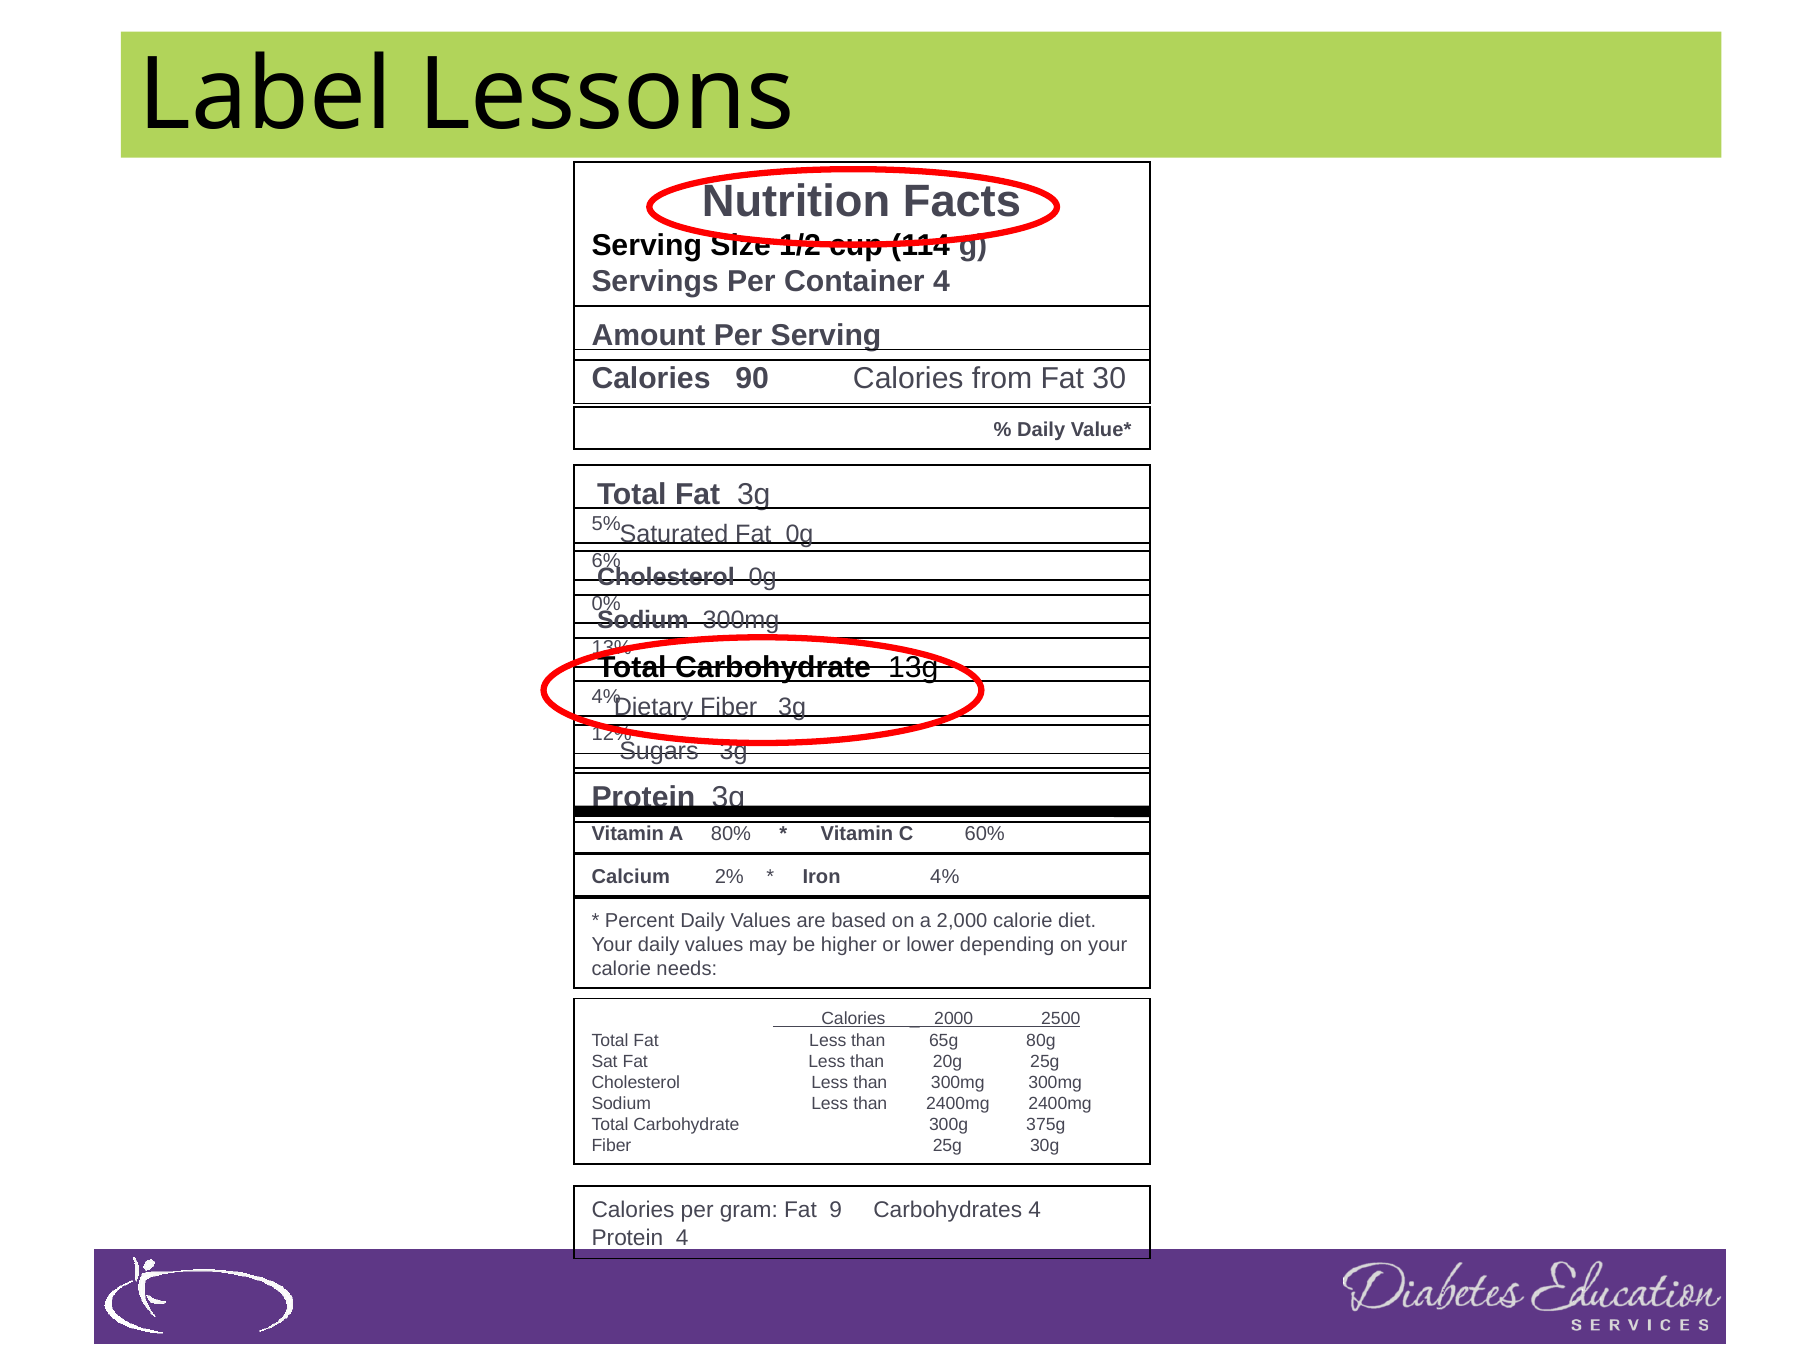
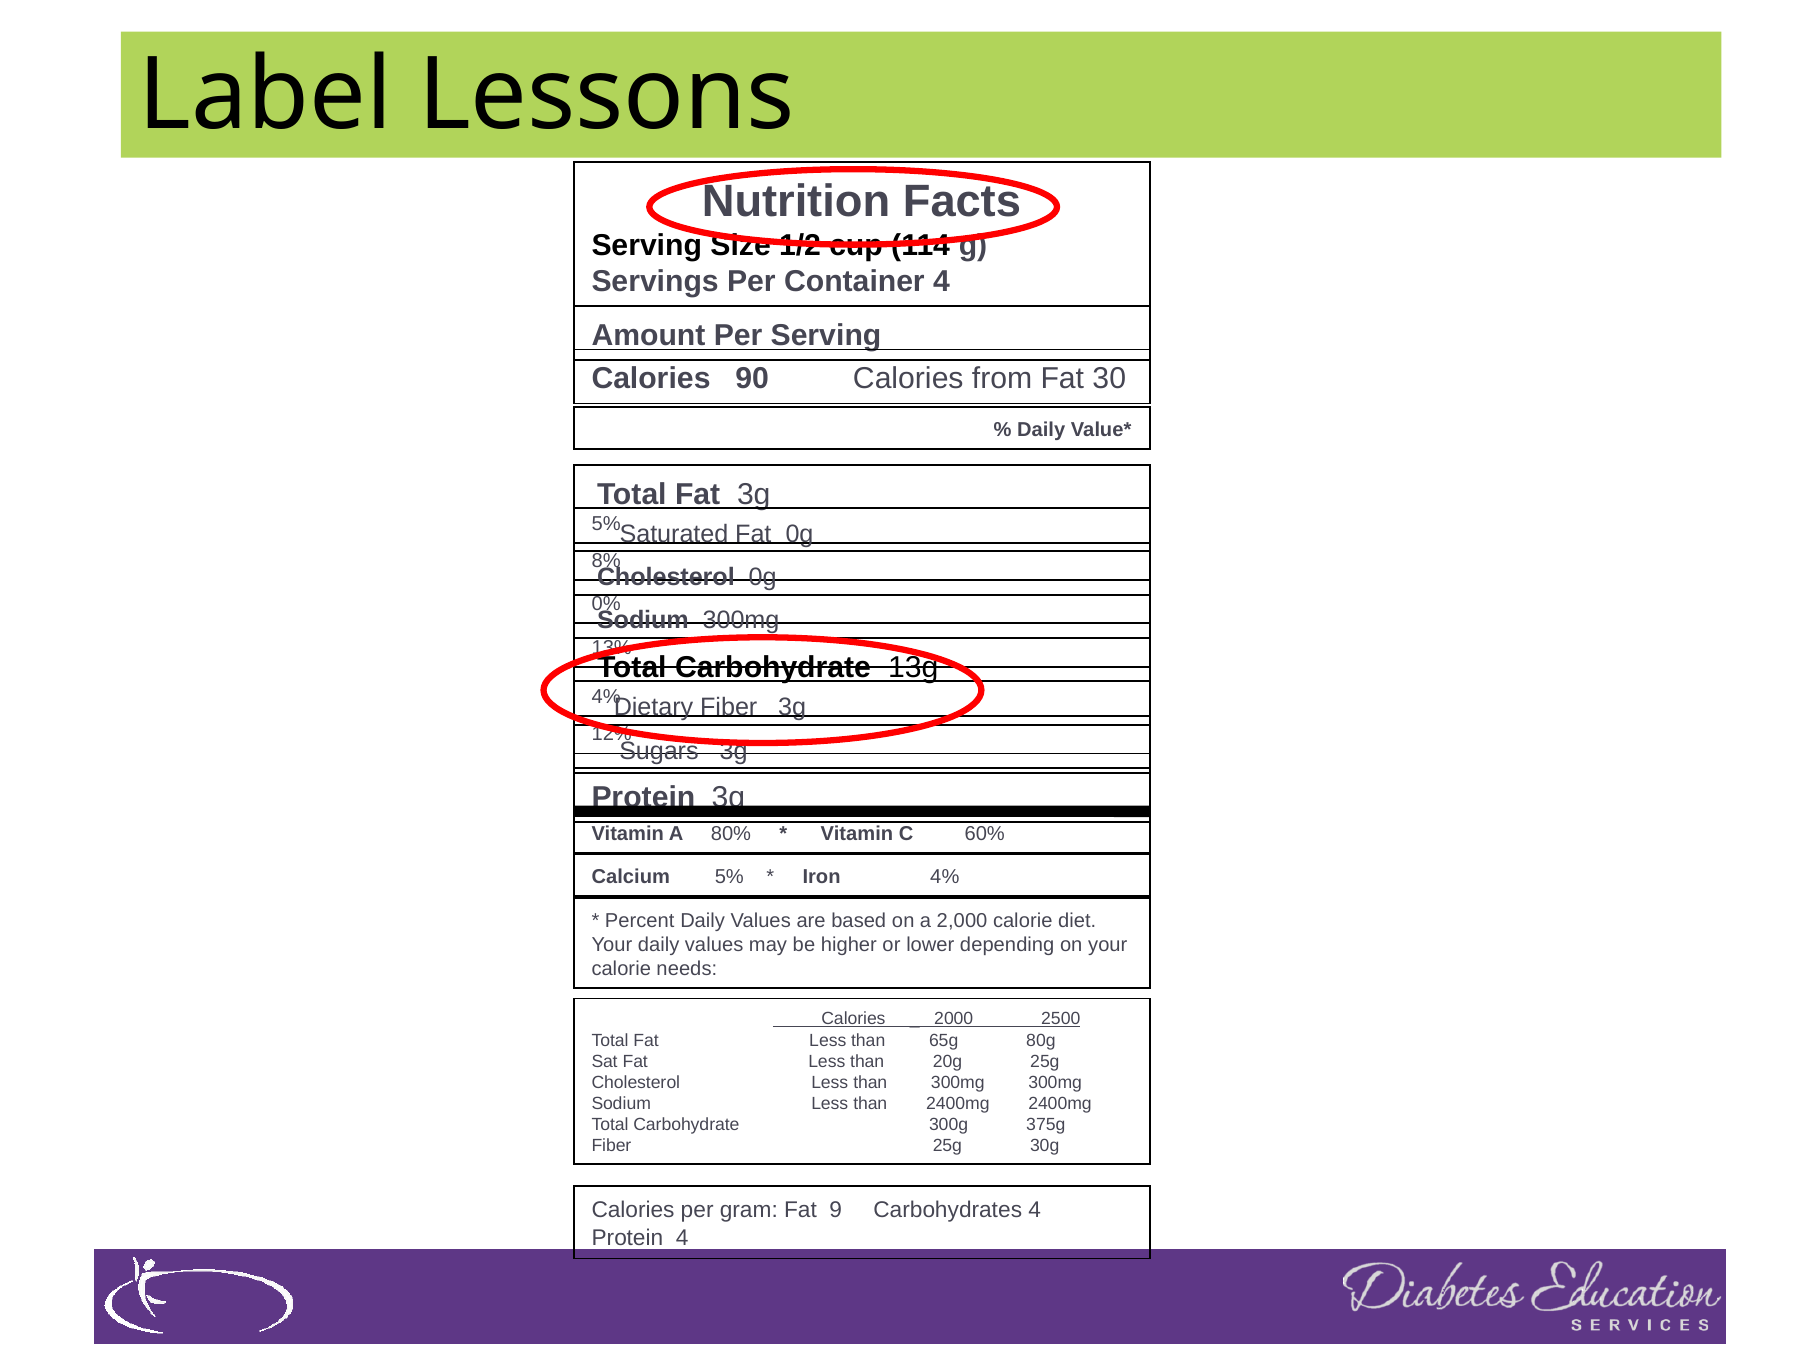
6%: 6% -> 8% (606, 561)
Calcium 2%: 2% -> 5% (729, 877)
